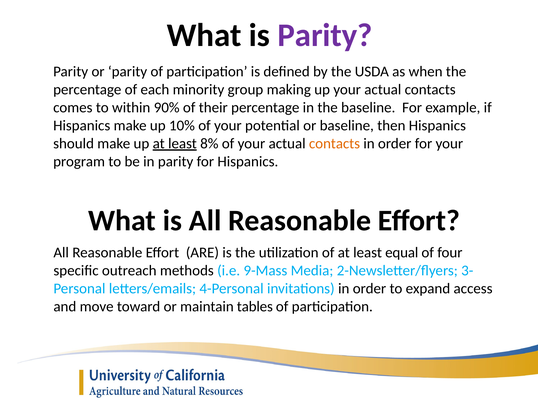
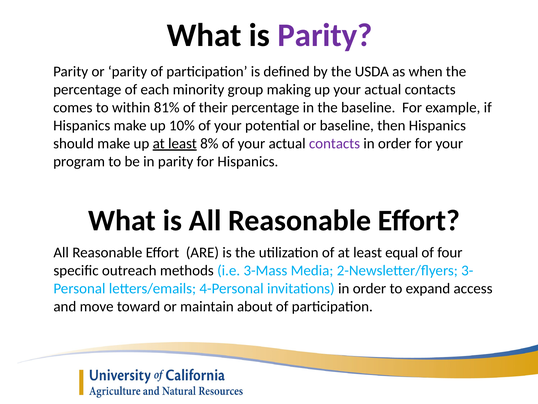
90%: 90% -> 81% (167, 107)
contacts colour: orange -> purple (335, 143)
9-Mass: 9-Mass -> 3-Mass (265, 270)
tables: tables -> about (255, 306)
